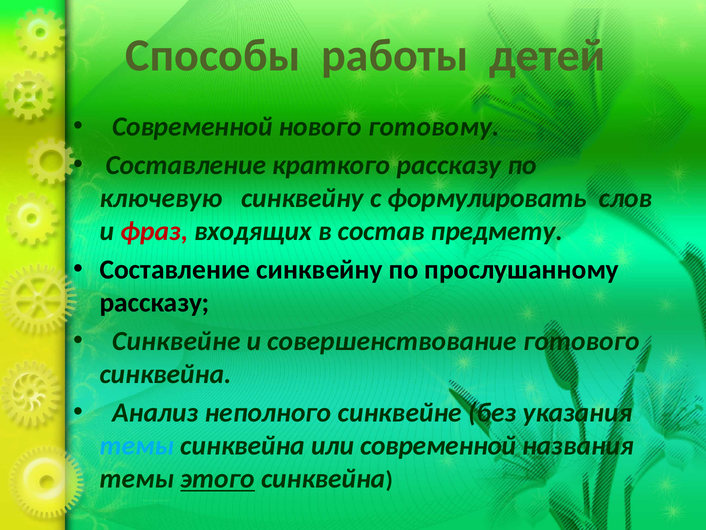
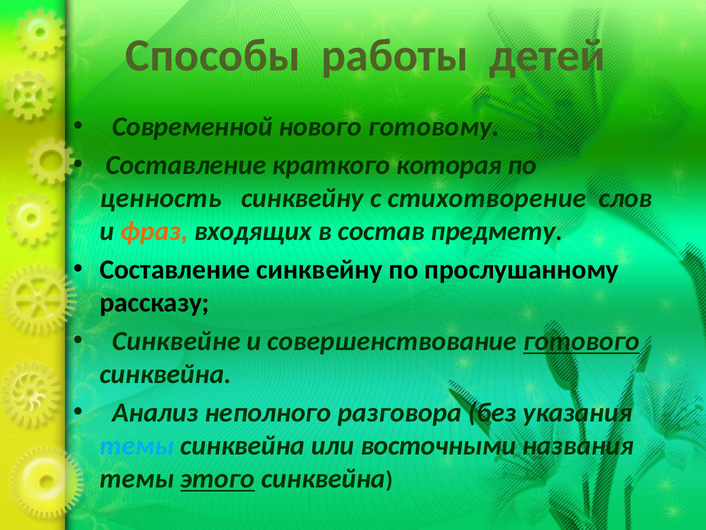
краткого рассказу: рассказу -> которая (449, 165)
ключевую: ключевую -> ценность (161, 198)
формулировать: формулировать -> стихотворение (487, 198)
фраз colour: red -> orange (154, 231)
готового underline: none -> present (581, 341)
неполного синквейне: синквейне -> разговора (400, 412)
или современной: современной -> восточными (438, 445)
